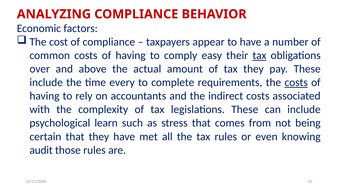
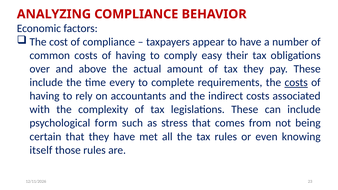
tax underline: present -> none (259, 55)
learn: learn -> form (106, 123)
audit: audit -> itself (41, 150)
